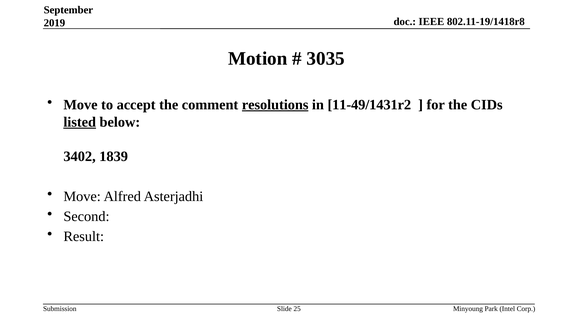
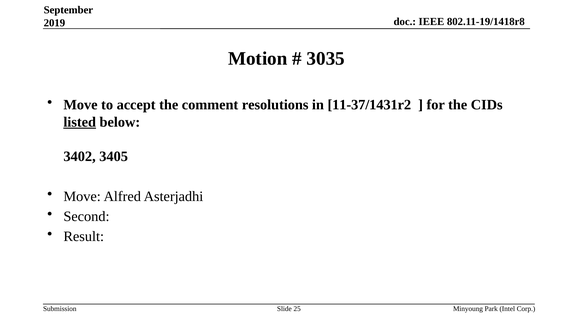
resolutions underline: present -> none (275, 105)
11-49/1431r2: 11-49/1431r2 -> 11-37/1431r2 (369, 105)
1839: 1839 -> 3405 (114, 156)
